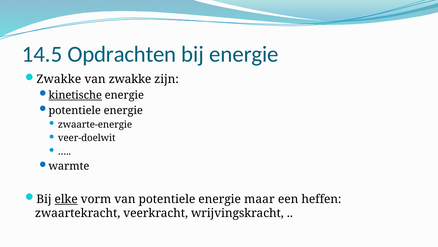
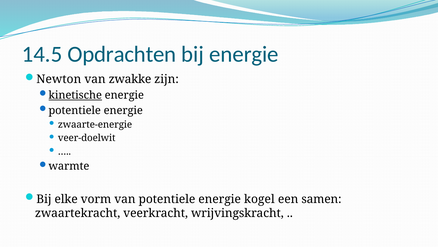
Zwakke: Zwakke -> Newton (59, 79)
elke underline: present -> none (66, 199)
maar: maar -> kogel (259, 199)
heffen: heffen -> samen (321, 199)
